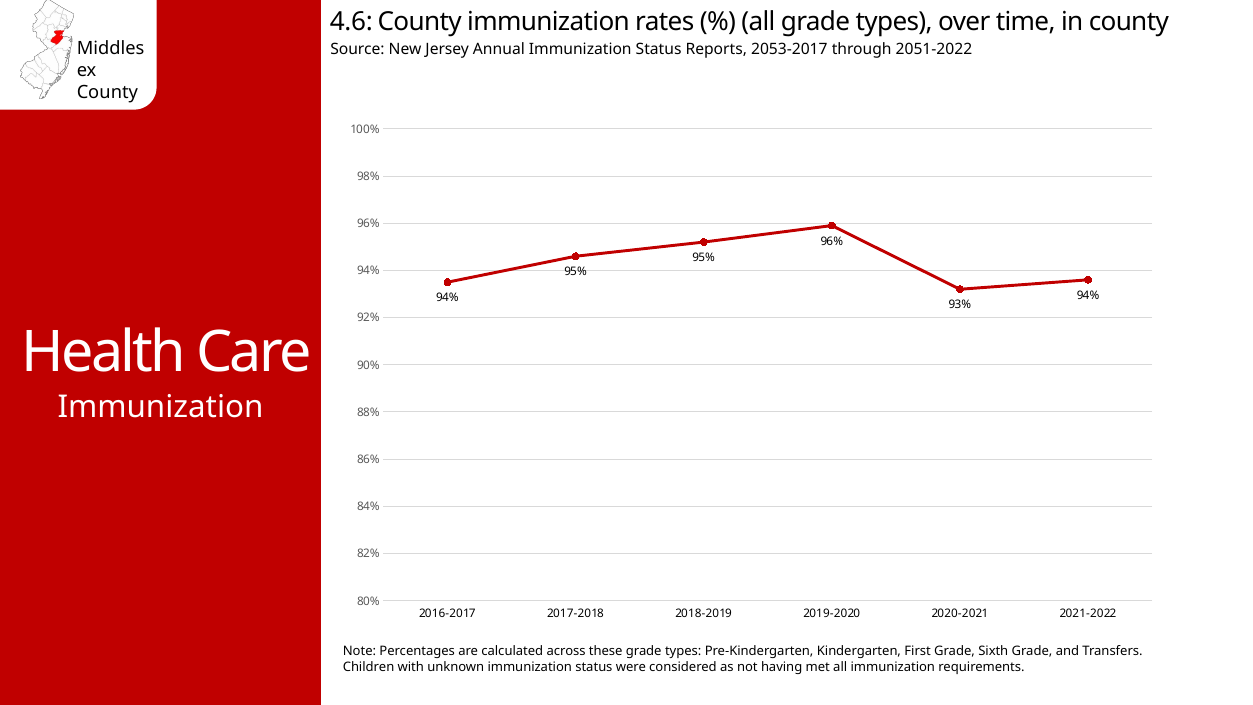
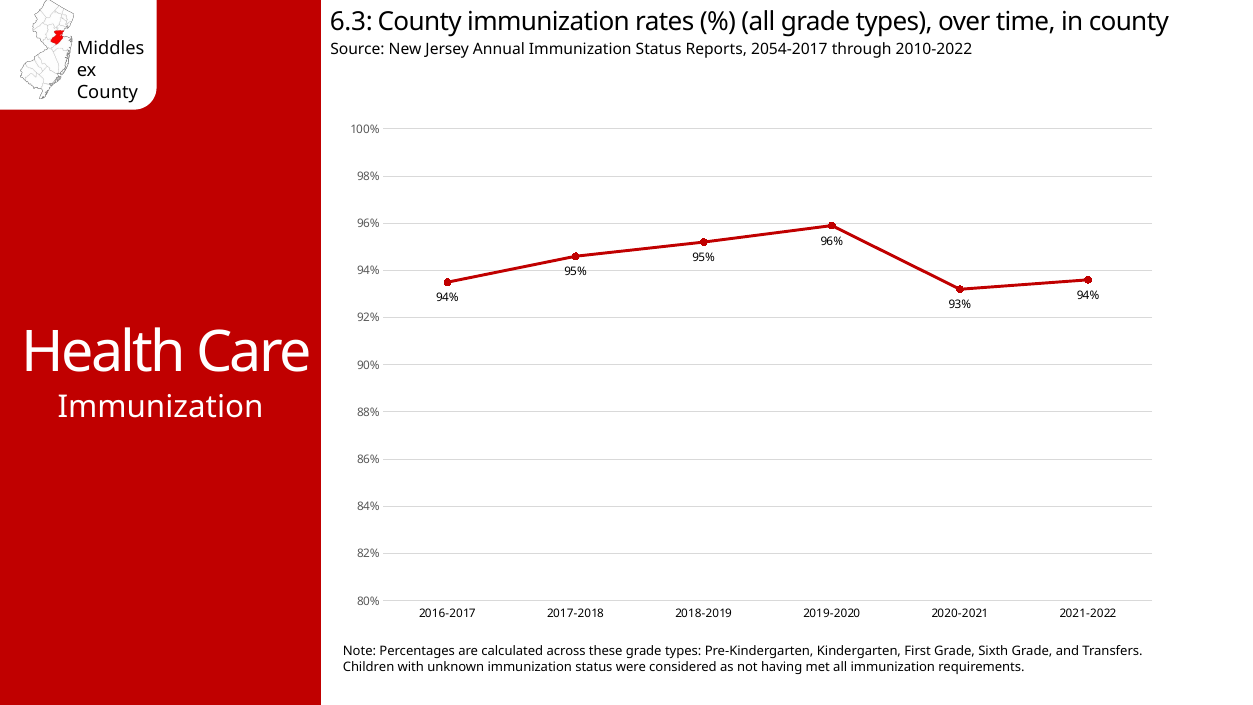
4.6: 4.6 -> 6.3 (351, 22)
2053-2017: 2053-2017 -> 2054-2017 (789, 49)
2051-2022: 2051-2022 -> 2010-2022 (934, 49)
